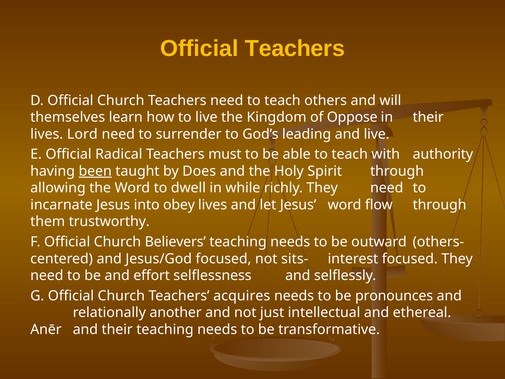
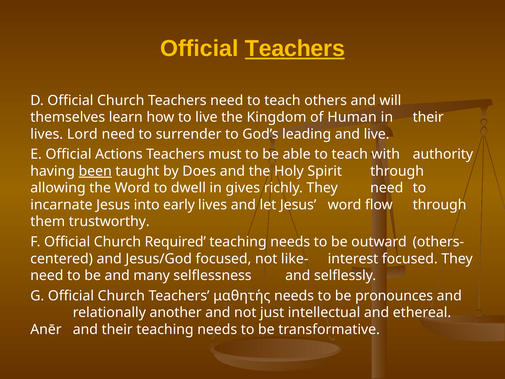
Teachers underline: none -> present (295, 49)
Oppose: Oppose -> Human (352, 117)
Radical: Radical -> Actions (119, 154)
while: while -> gives (243, 188)
obey: obey -> early (179, 205)
Believers: Believers -> Required (175, 242)
sits-: sits- -> like- (295, 259)
effort: effort -> many (152, 275)
acquires: acquires -> μαθητής (242, 296)
